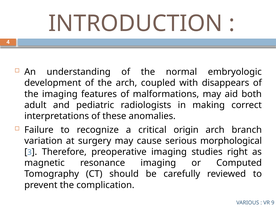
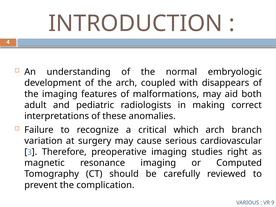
origin: origin -> which (186, 130)
morphological: morphological -> cardiovascular (231, 141)
